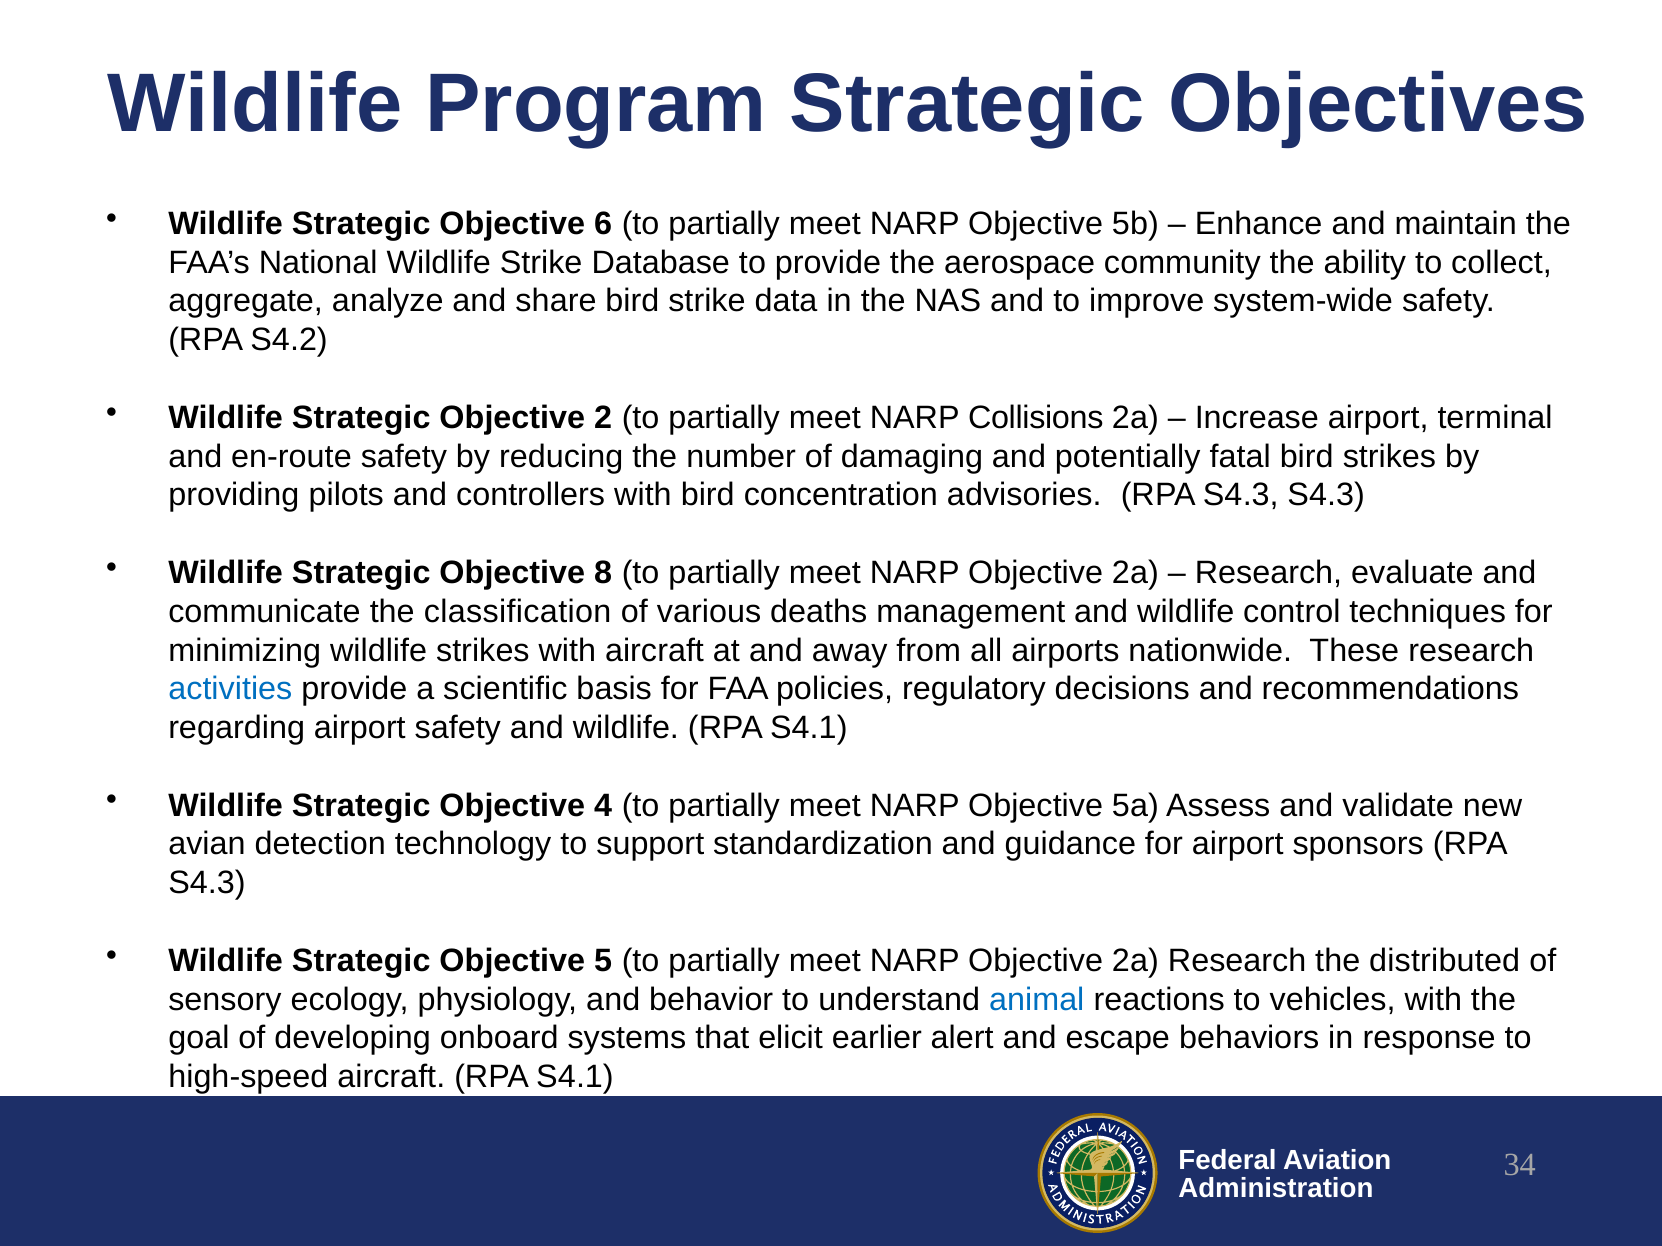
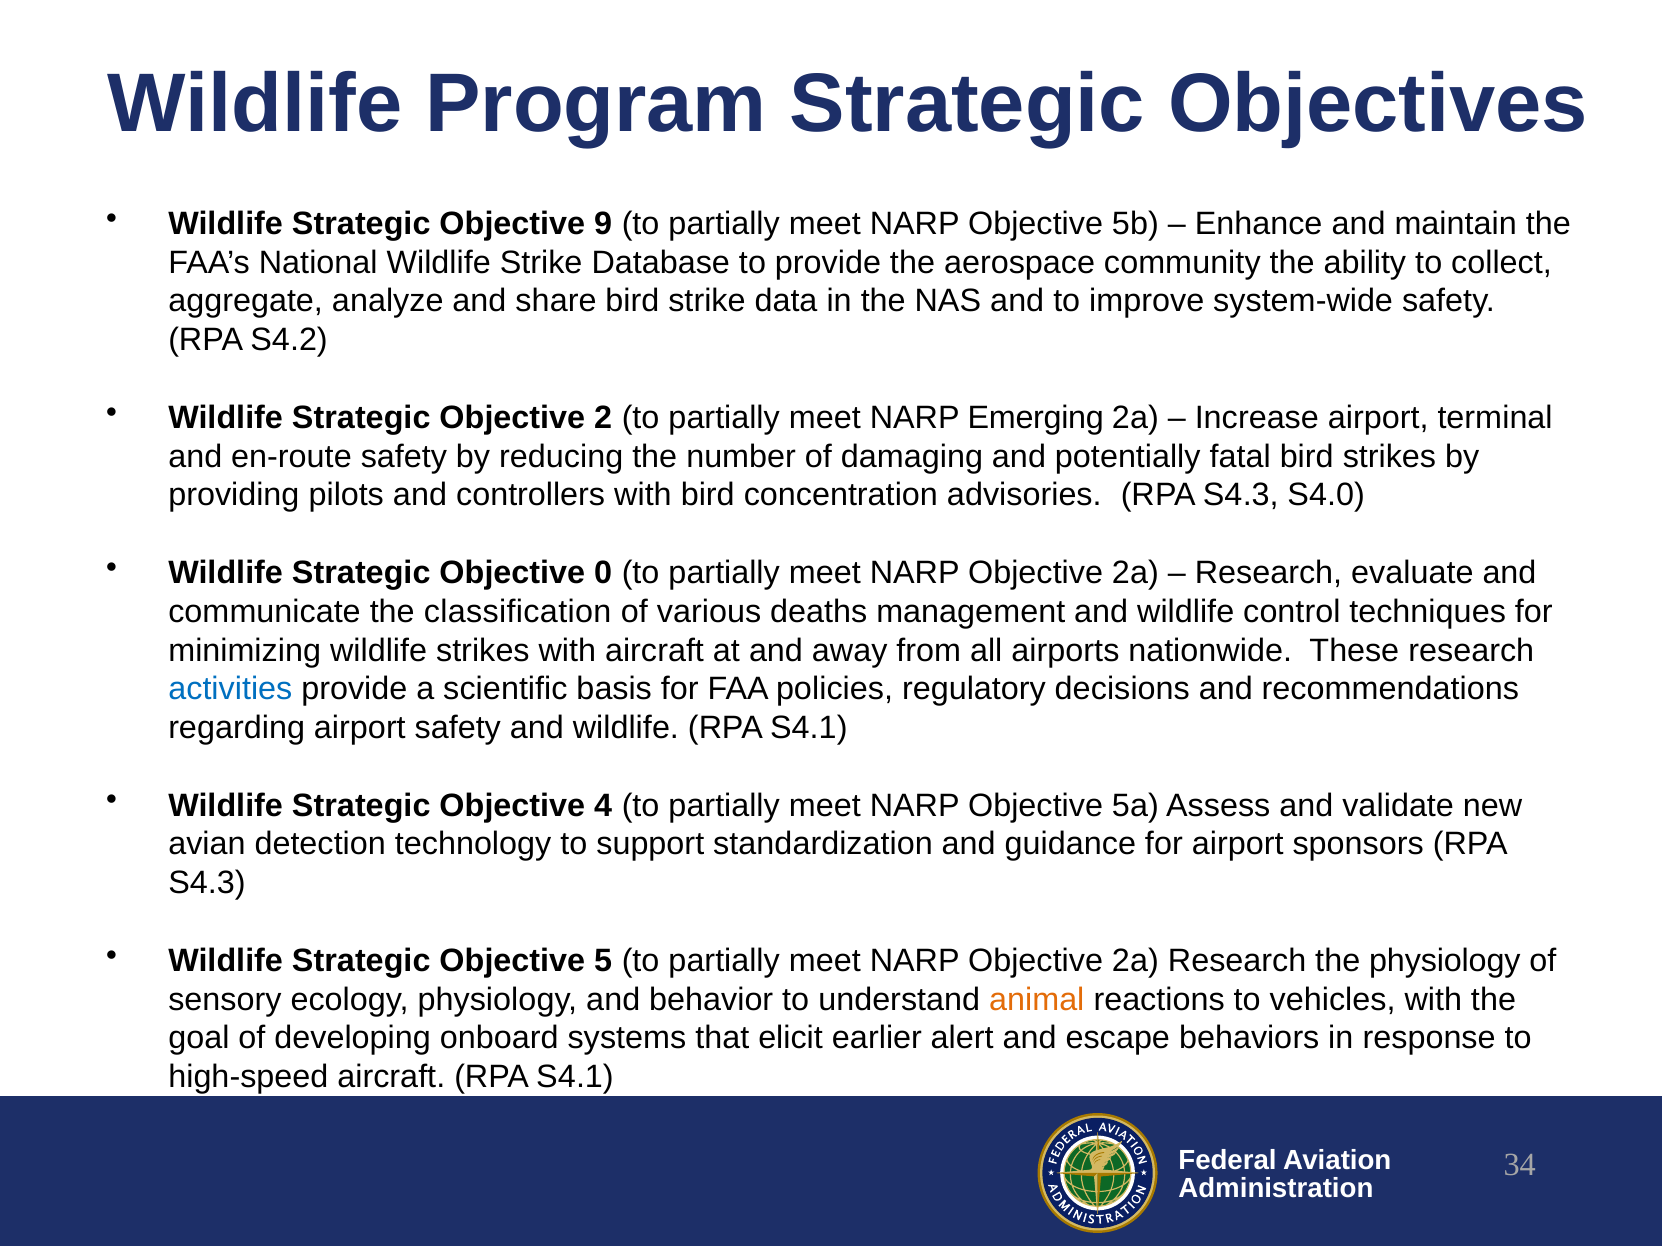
6: 6 -> 9 (603, 224)
Collisions: Collisions -> Emerging (1036, 418)
S4.3 S4.3: S4.3 -> S4.0 (1326, 495)
8: 8 -> 0 (603, 573)
the distributed: distributed -> physiology (1445, 961)
animal colour: blue -> orange (1037, 1000)
